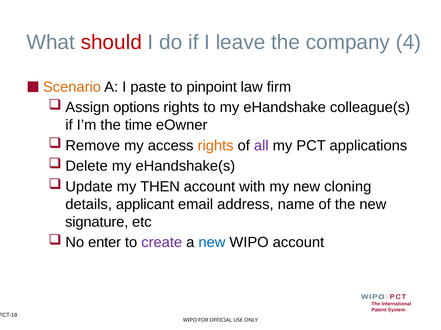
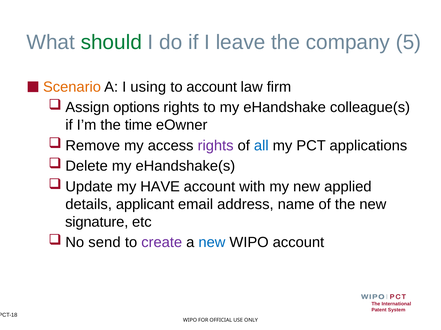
should colour: red -> green (111, 42)
4: 4 -> 5 (409, 42)
paste: paste -> using (148, 87)
to pinpoint: pinpoint -> account (212, 87)
rights colour: orange -> purple (216, 146)
all colour: purple -> blue (261, 146)
THEN: THEN -> HAVE (160, 187)
cloning: cloning -> applied (348, 187)
enter: enter -> send (104, 243)
